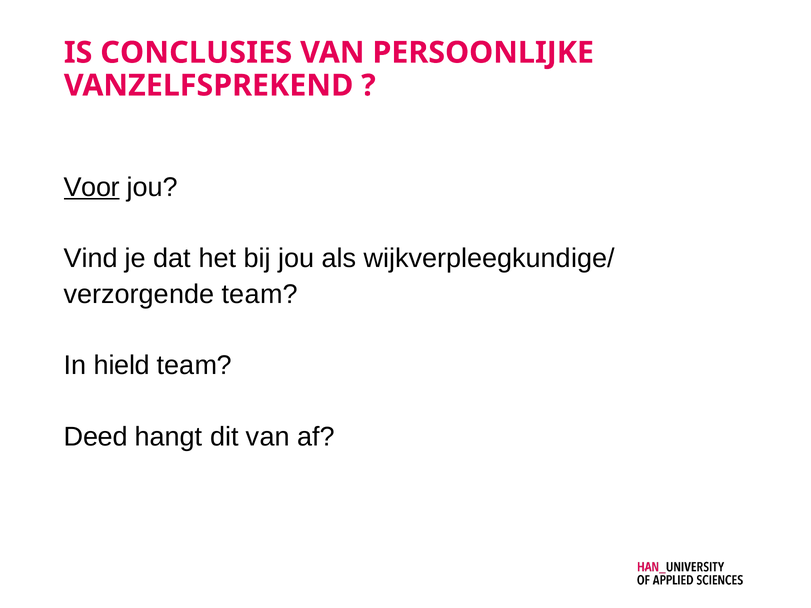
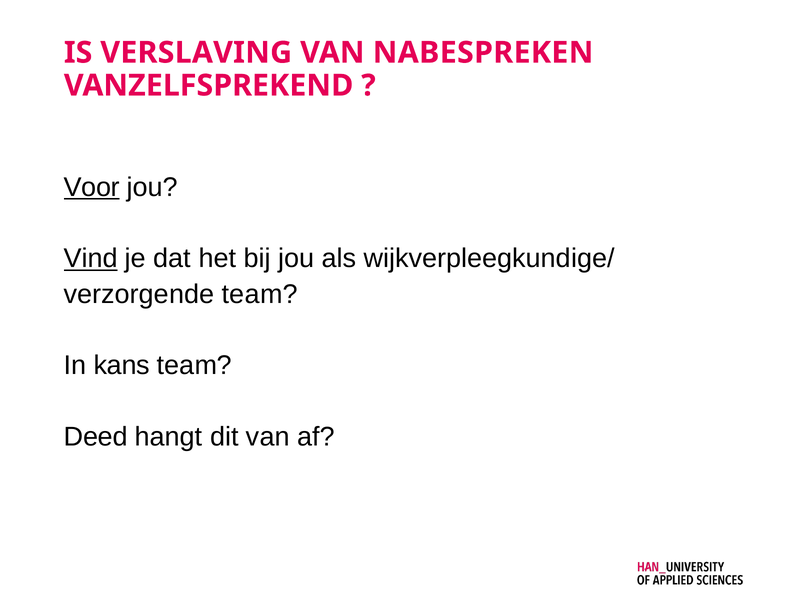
CONCLUSIES: CONCLUSIES -> VERSLAVING (196, 53)
PERSOONLIJKE: PERSOONLIJKE -> NABESPREKEN (483, 53)
Vind underline: none -> present (91, 259)
hield: hield -> kans (122, 366)
